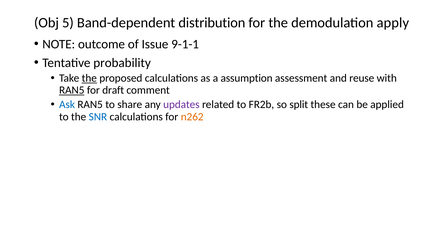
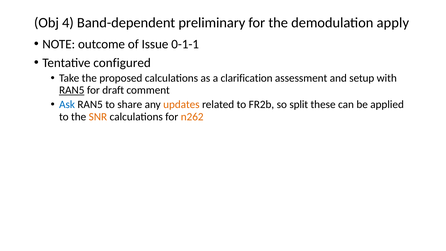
5: 5 -> 4 (68, 23)
distribution: distribution -> preliminary (212, 23)
9-1-1: 9-1-1 -> 0-1-1 (185, 44)
probability: probability -> configured (122, 63)
the underline: present -> none (89, 78)
assumption: assumption -> clarification (247, 78)
reuse: reuse -> setup (362, 78)
updates colour: purple -> orange (181, 105)
SNR colour: blue -> orange (98, 117)
